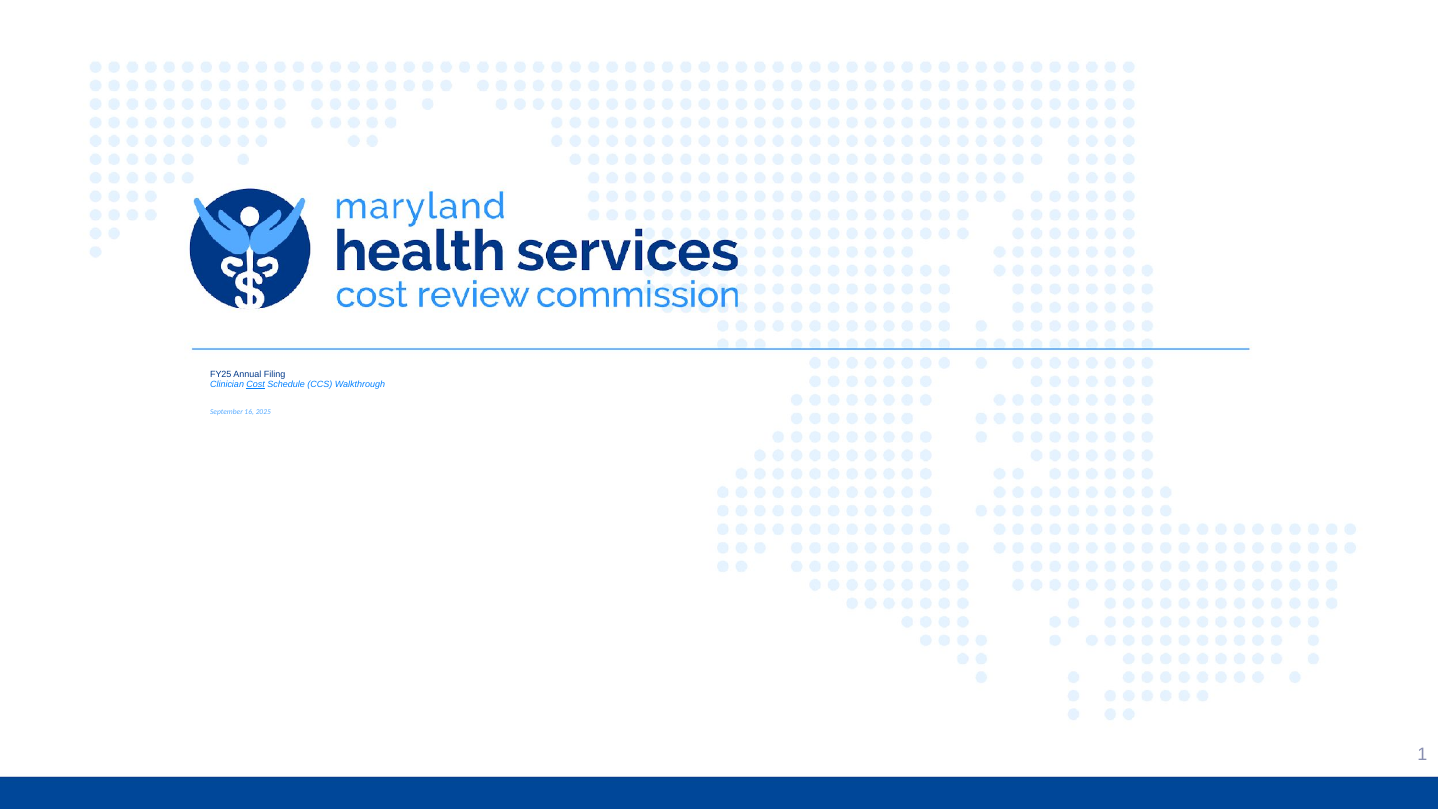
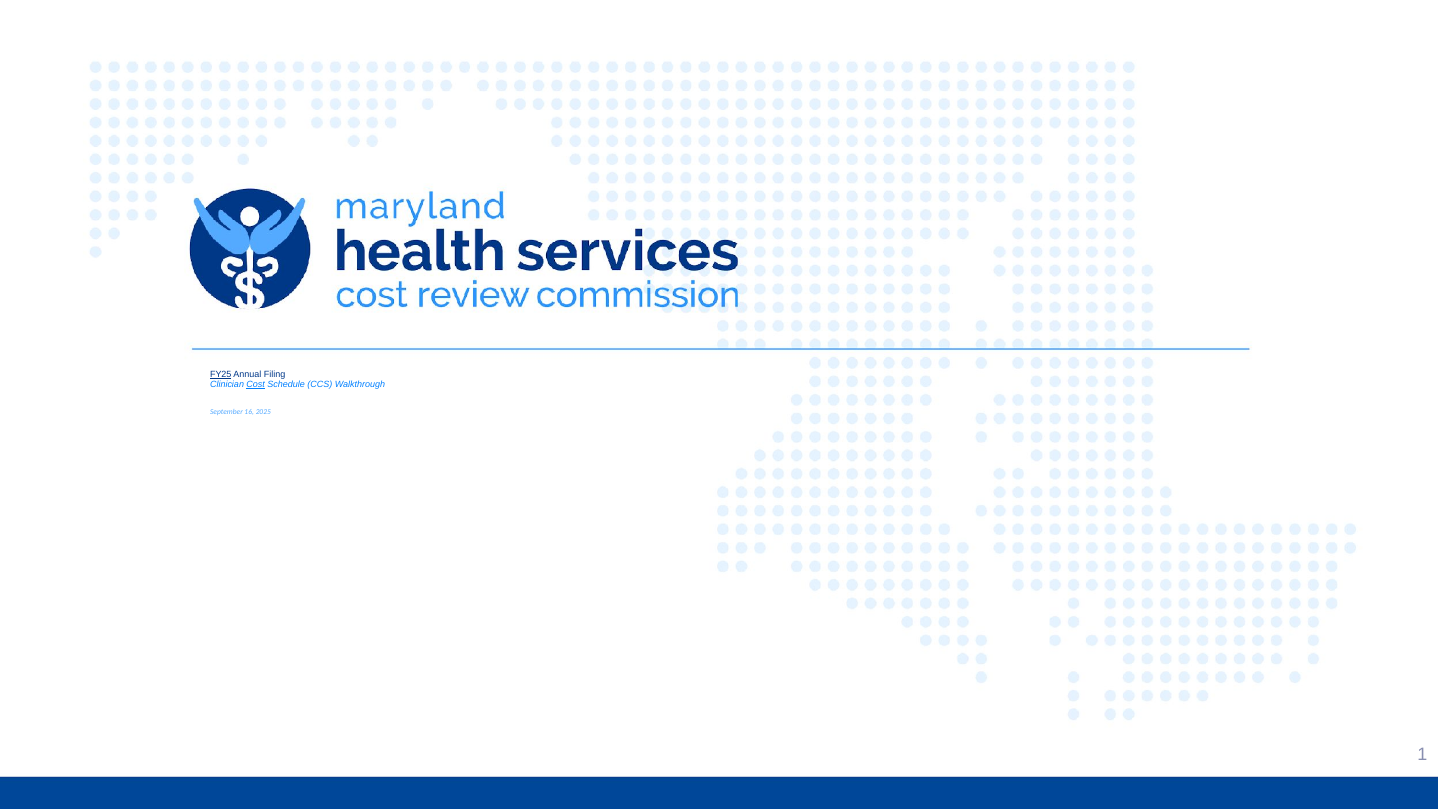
FY25 underline: none -> present (221, 374)
